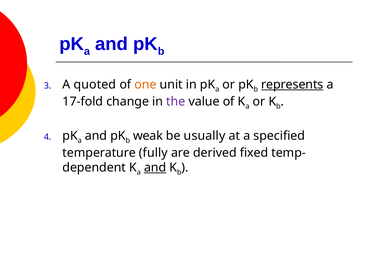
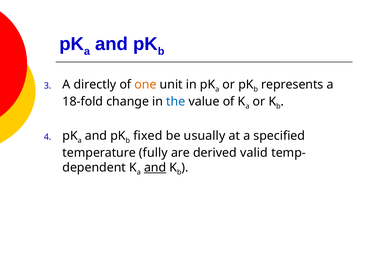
quoted: quoted -> directly (95, 84)
represents underline: present -> none (292, 84)
17-fold: 17-fold -> 18-fold (83, 101)
the colour: purple -> blue (176, 101)
weak: weak -> fixed (148, 135)
fixed: fixed -> valid (254, 152)
